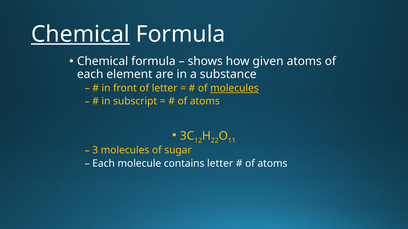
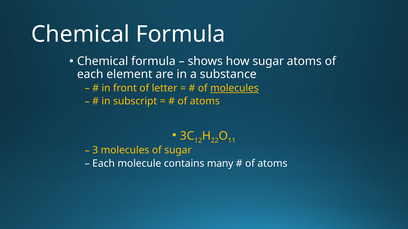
Chemical underline: present -> none (80, 34)
how given: given -> sugar (268, 61)
contains letter: letter -> many (220, 164)
